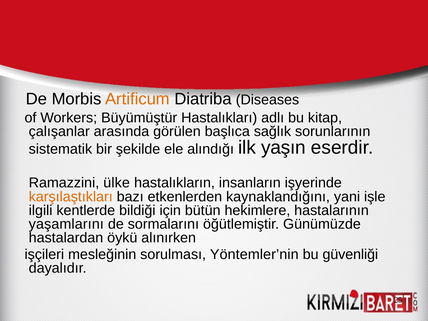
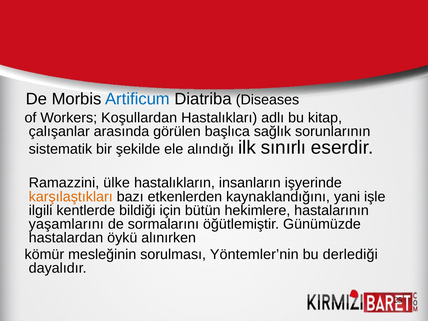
Artificum colour: orange -> blue (138, 99)
Büyümüştür: Büyümüştür -> Koşullardan (139, 118)
yaşın: yaşın -> sınırlı (284, 147)
işçileri: işçileri -> kömür (44, 254)
güvenliği: güvenliği -> derlediği (350, 254)
